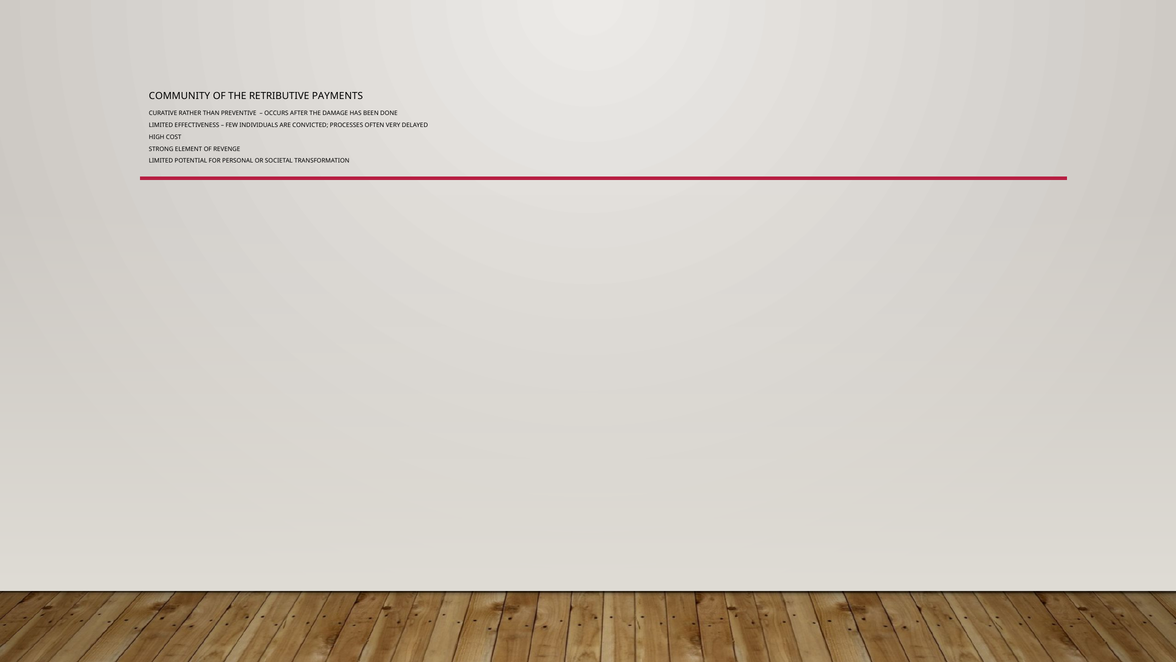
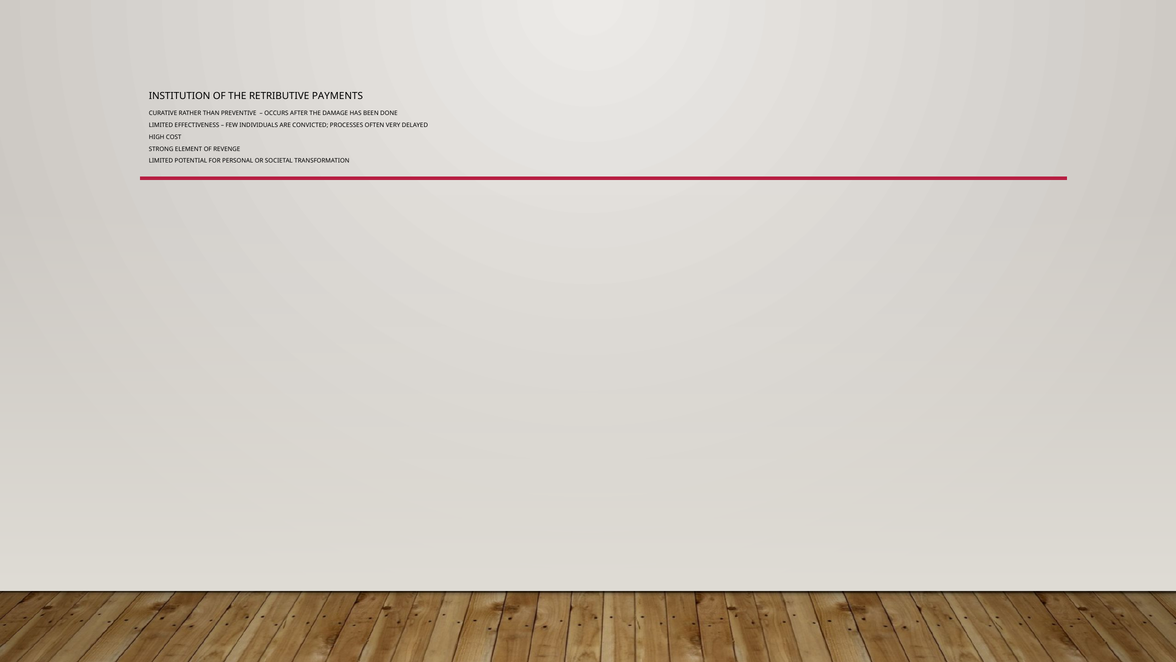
COMMUNITY: COMMUNITY -> INSTITUTION (180, 96)
